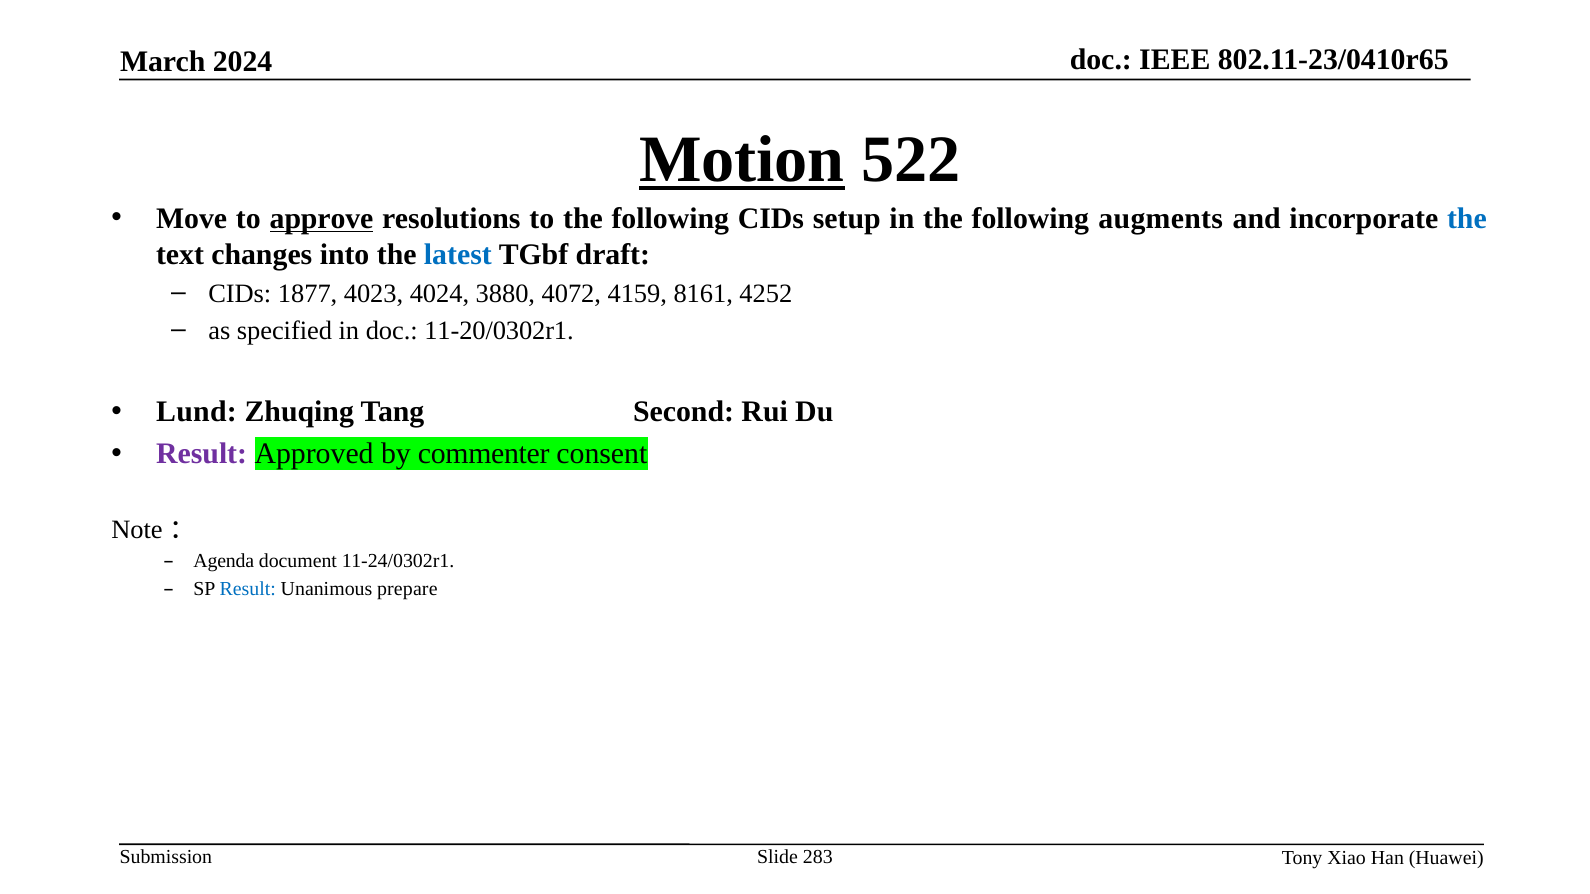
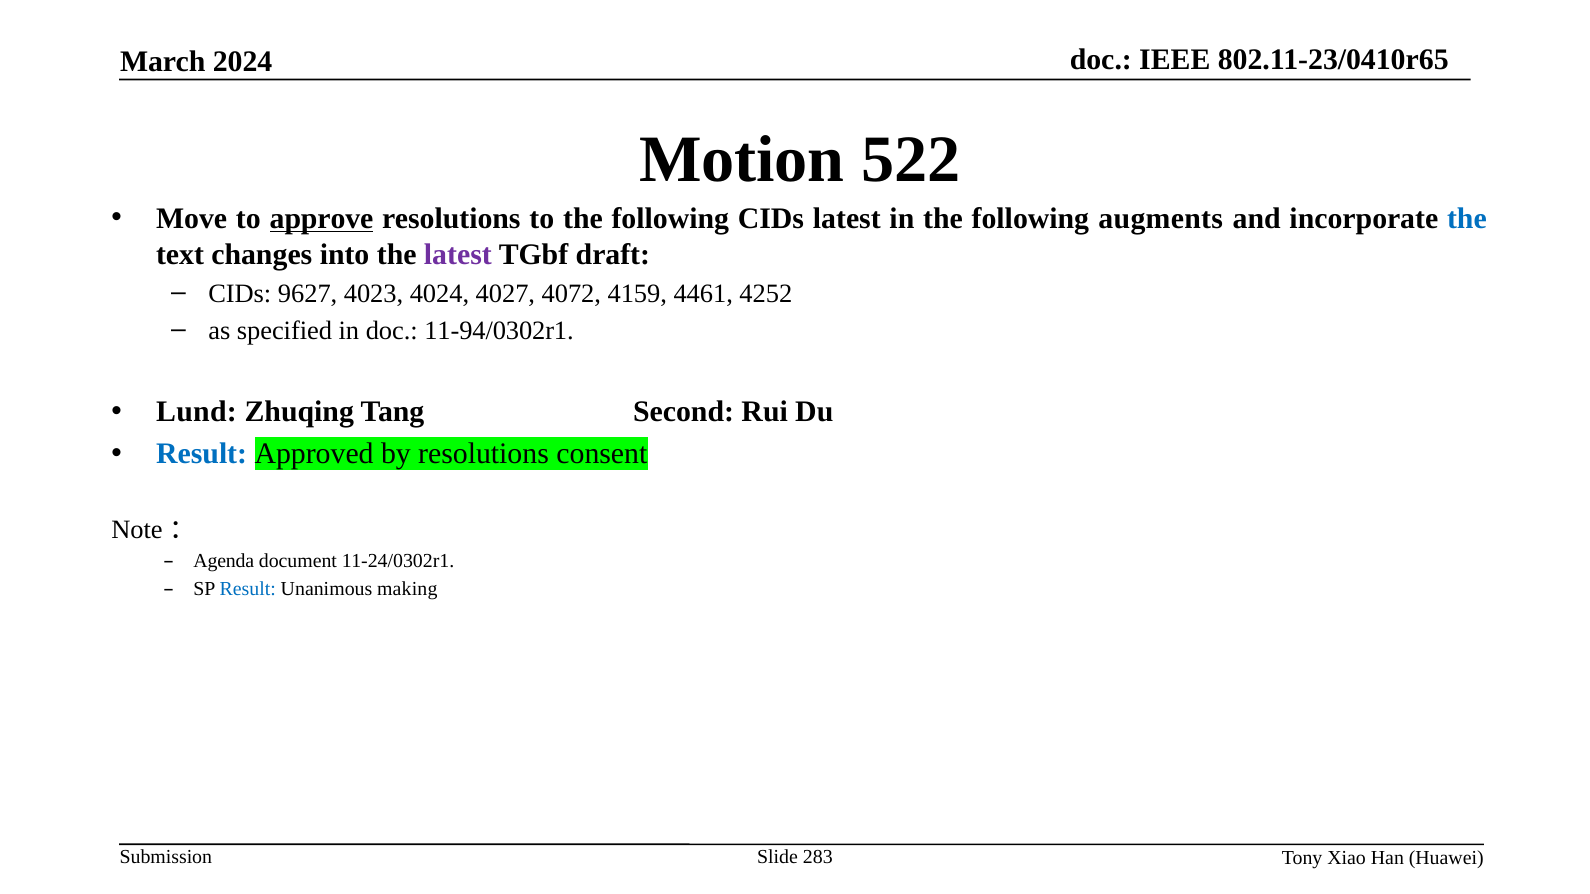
Motion underline: present -> none (742, 160)
CIDs setup: setup -> latest (847, 219)
latest colour: blue -> purple (458, 255)
1877: 1877 -> 9627 (308, 293)
3880: 3880 -> 4027 (505, 293)
8161: 8161 -> 4461 (703, 293)
11-20/0302r1: 11-20/0302r1 -> 11-94/0302r1 (499, 331)
Result colour: purple -> blue (202, 454)
by commenter: commenter -> resolutions (484, 454)
prepare: prepare -> making (407, 589)
